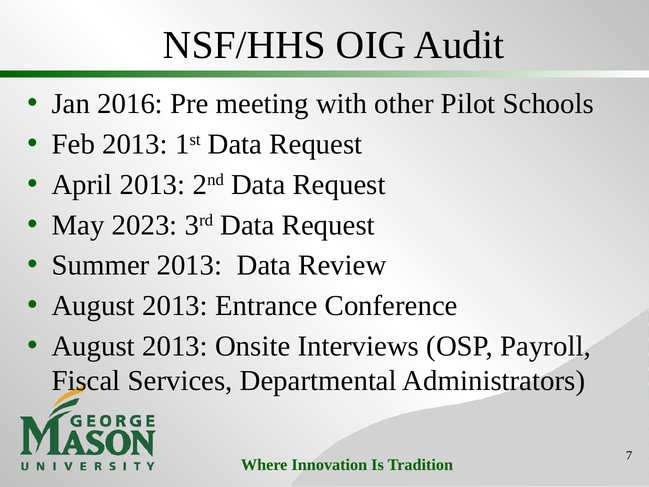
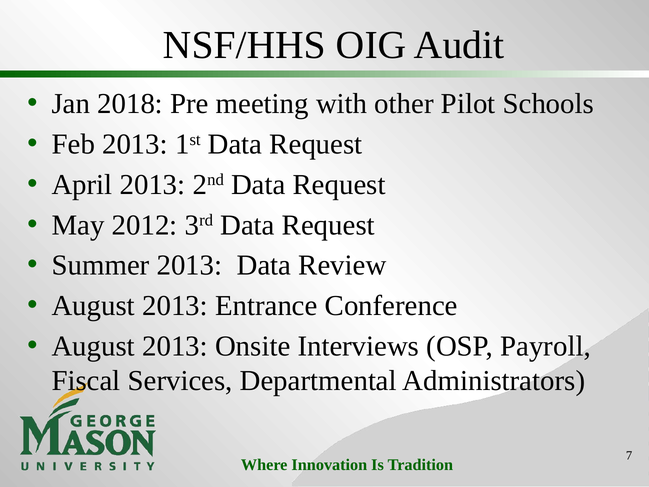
2016: 2016 -> 2018 (130, 104)
2023: 2023 -> 2012 (145, 225)
